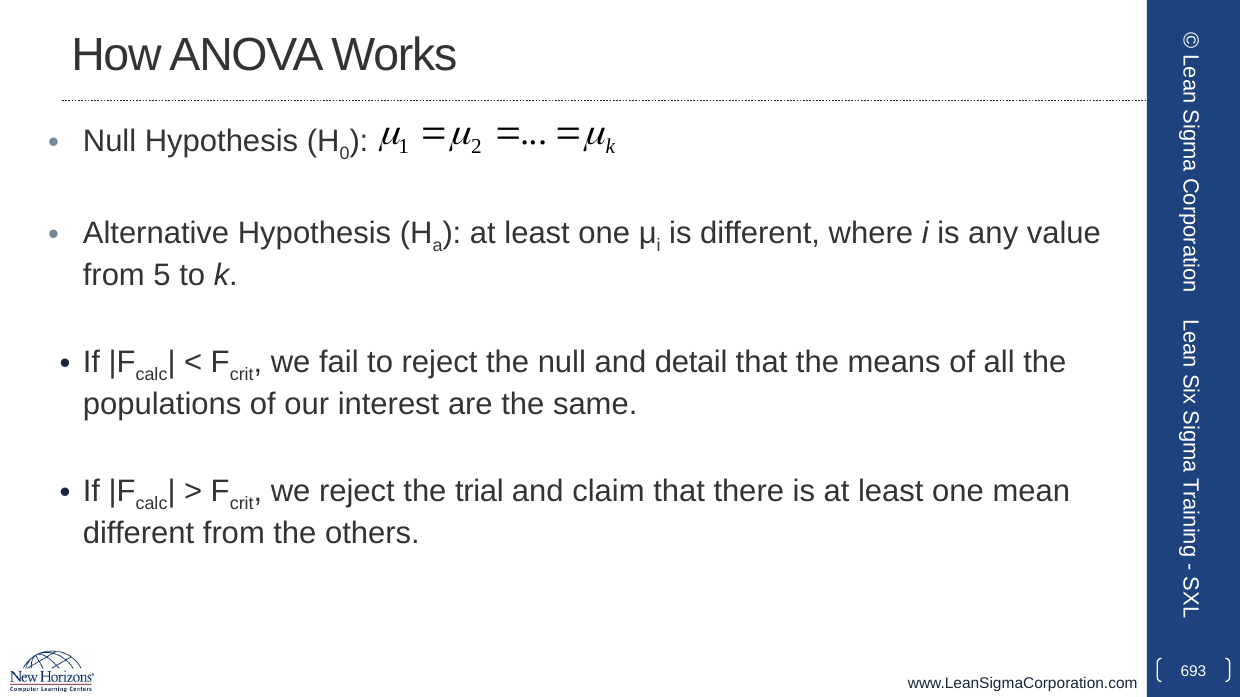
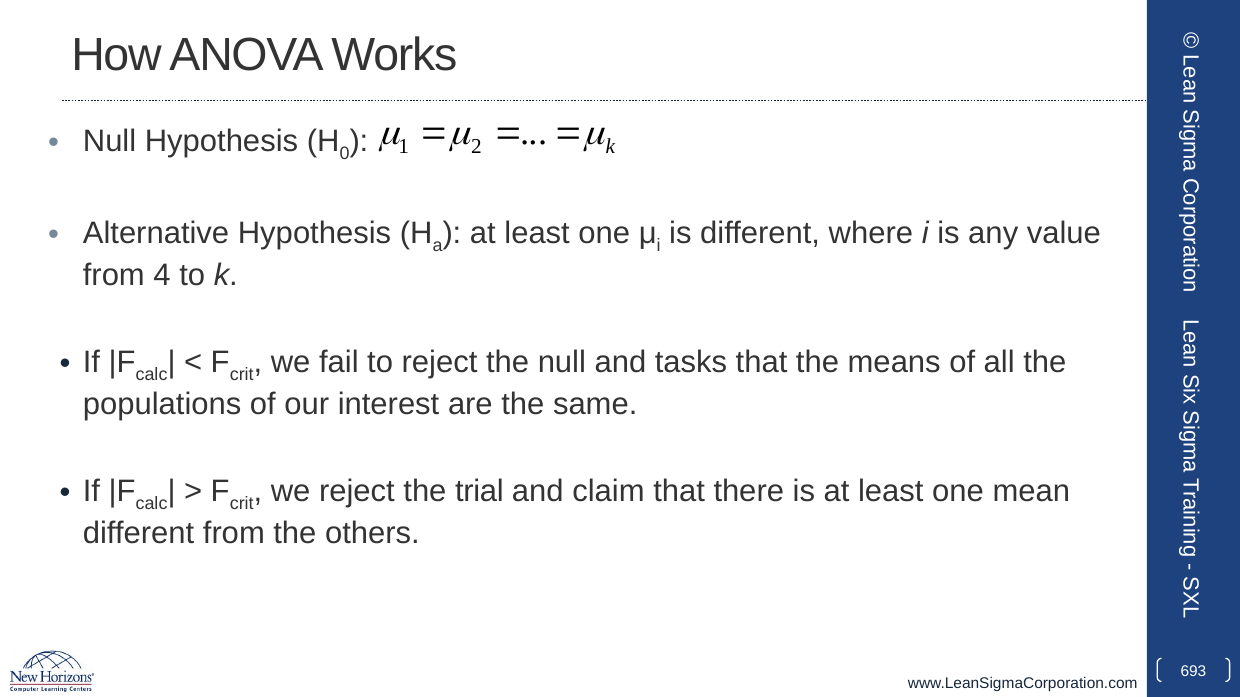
5: 5 -> 4 (162, 276)
detail: detail -> tasks (691, 363)
